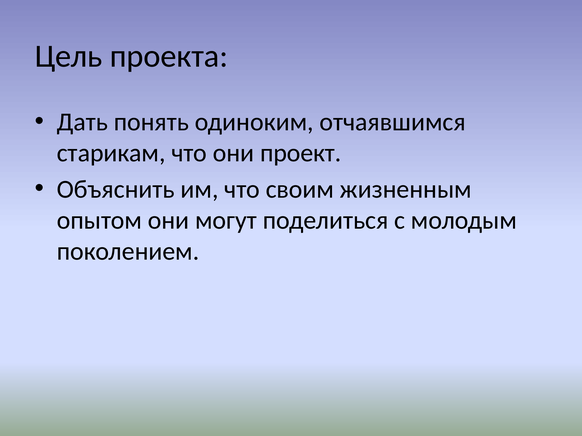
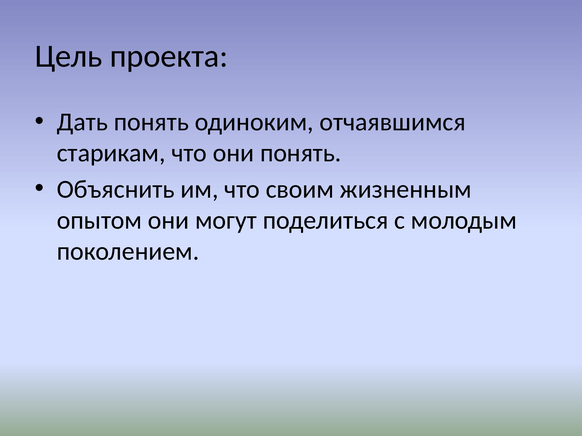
они проект: проект -> понять (301, 153)
